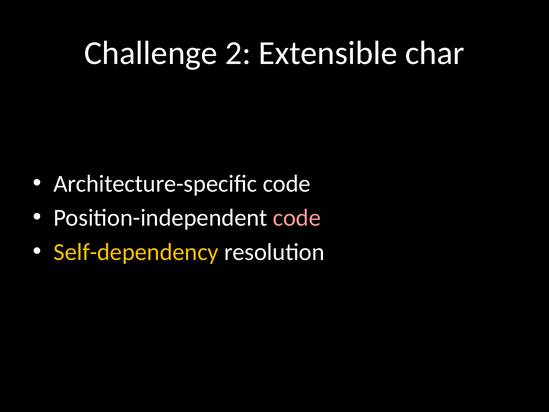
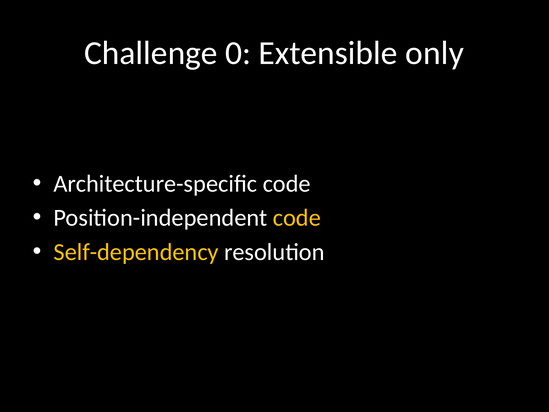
2: 2 -> 0 (238, 53)
char: char -> only (435, 53)
code colour: pink -> yellow (297, 218)
